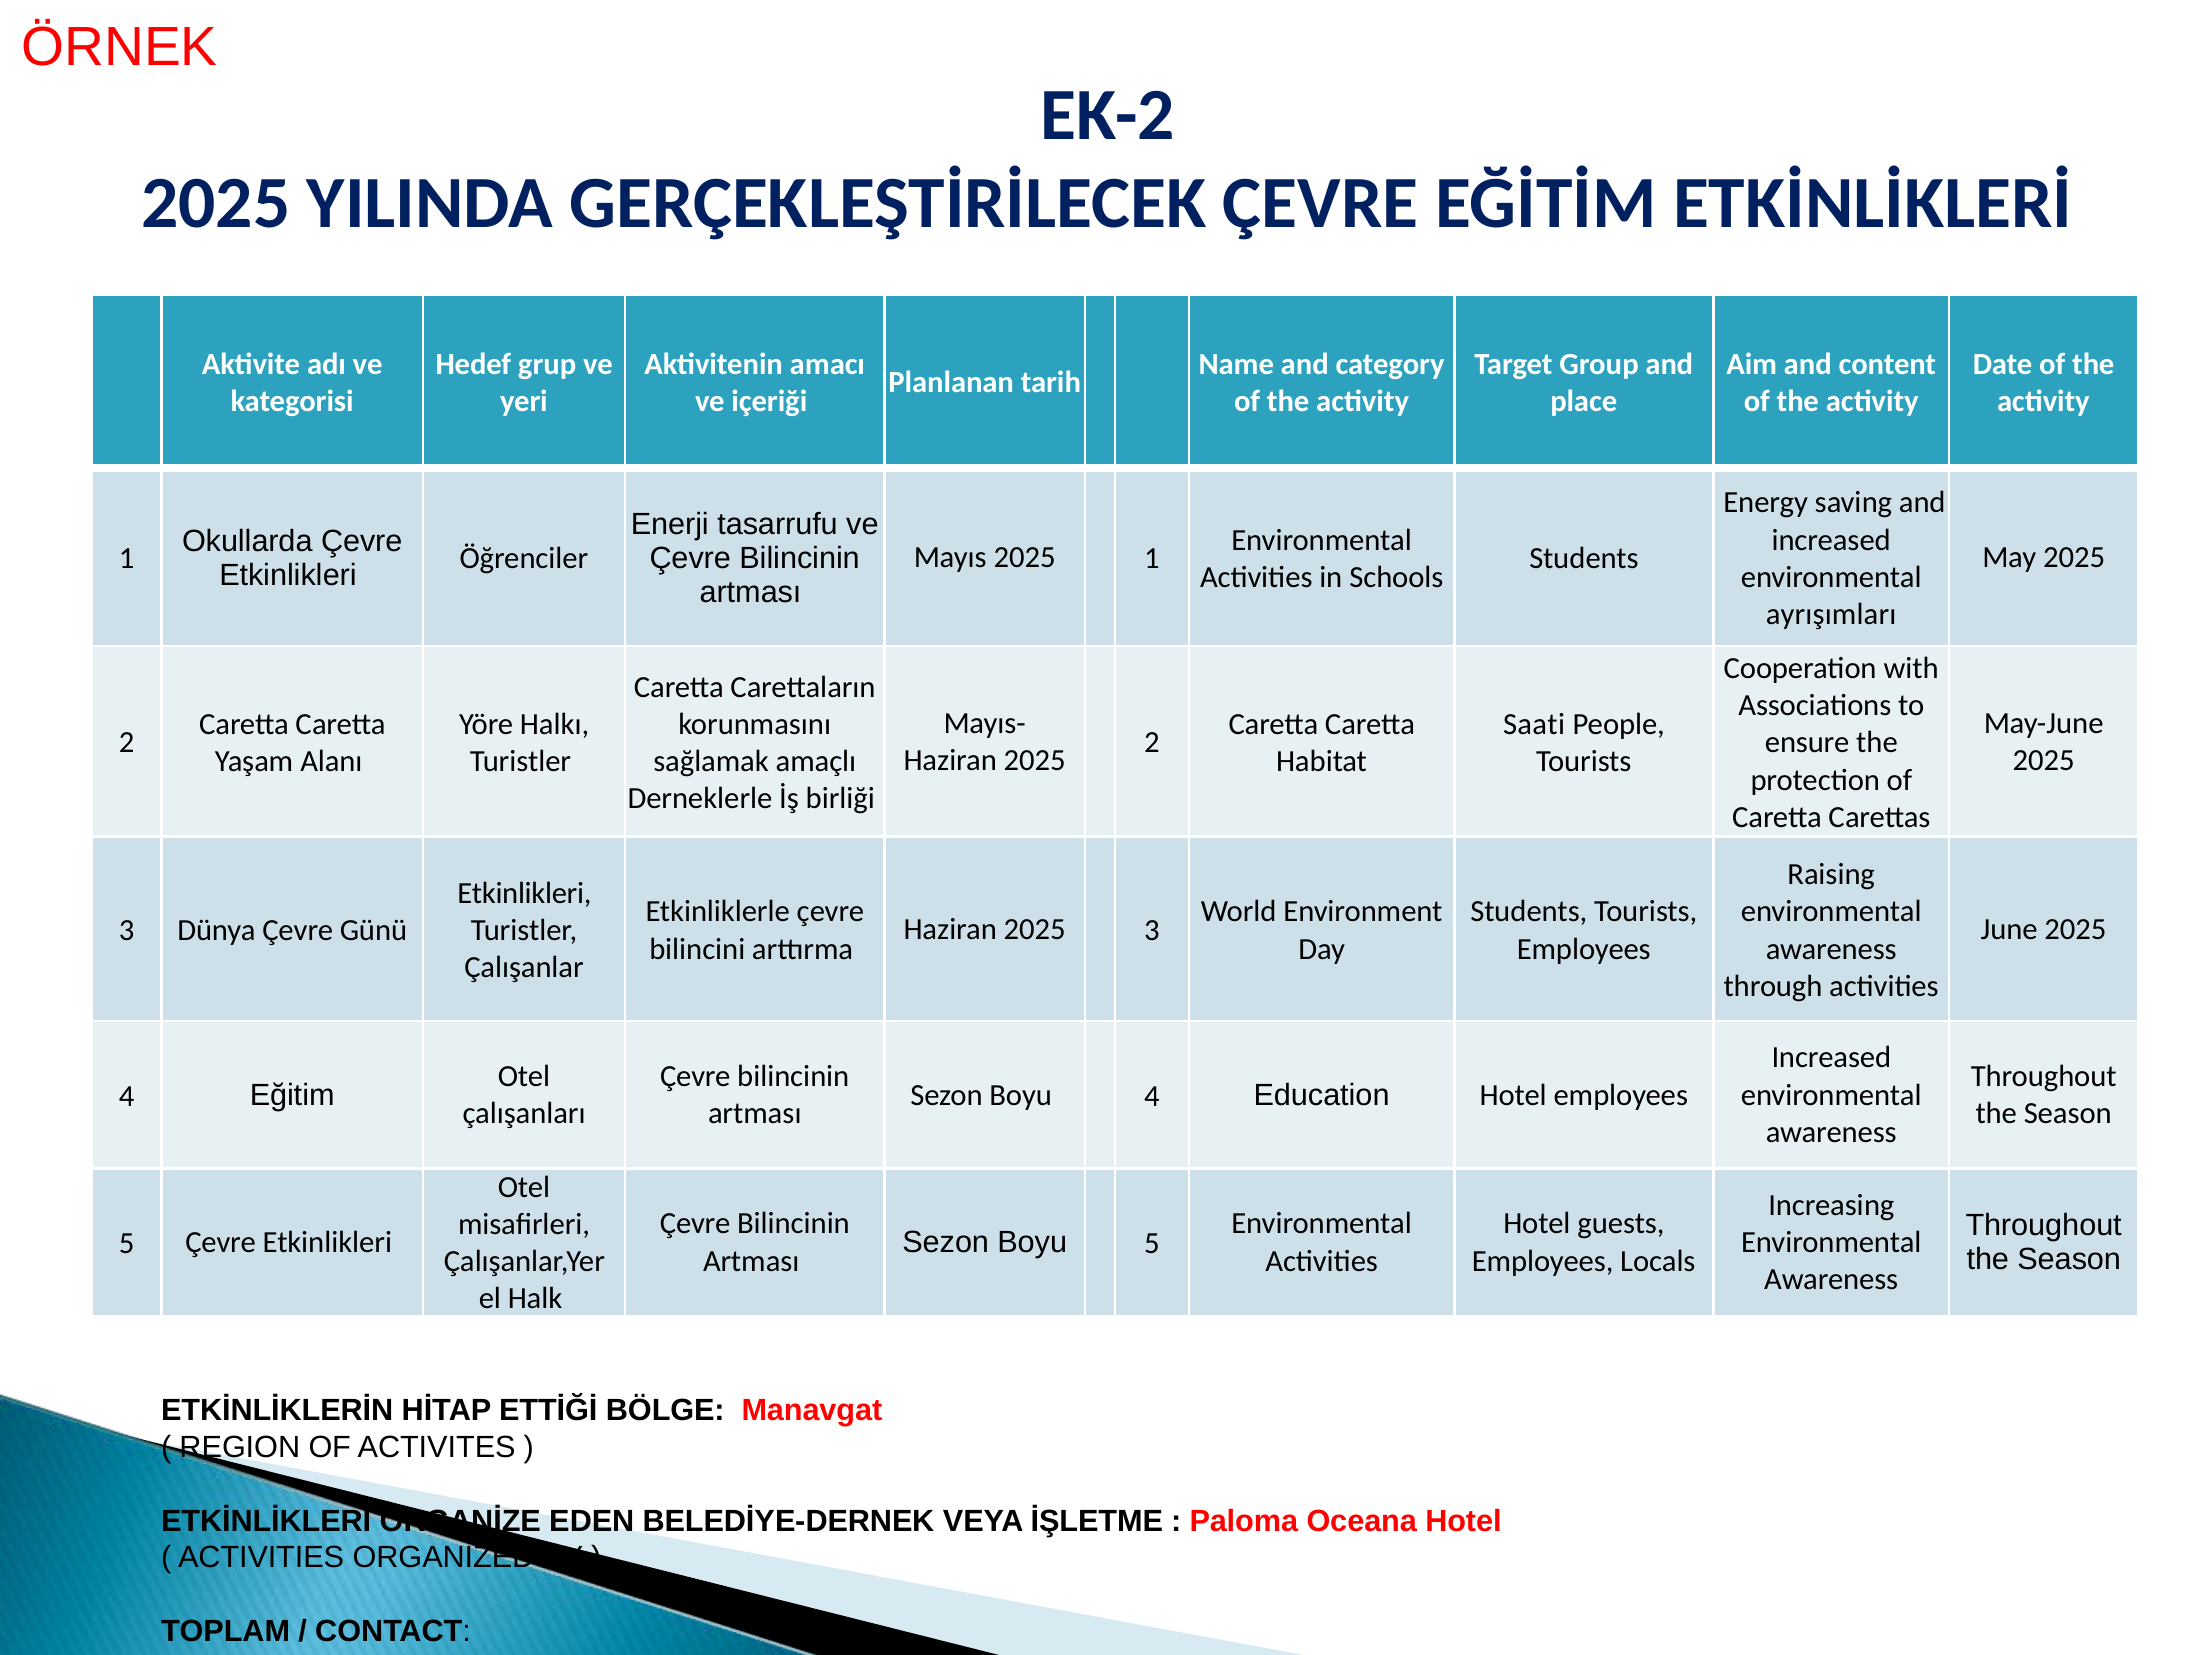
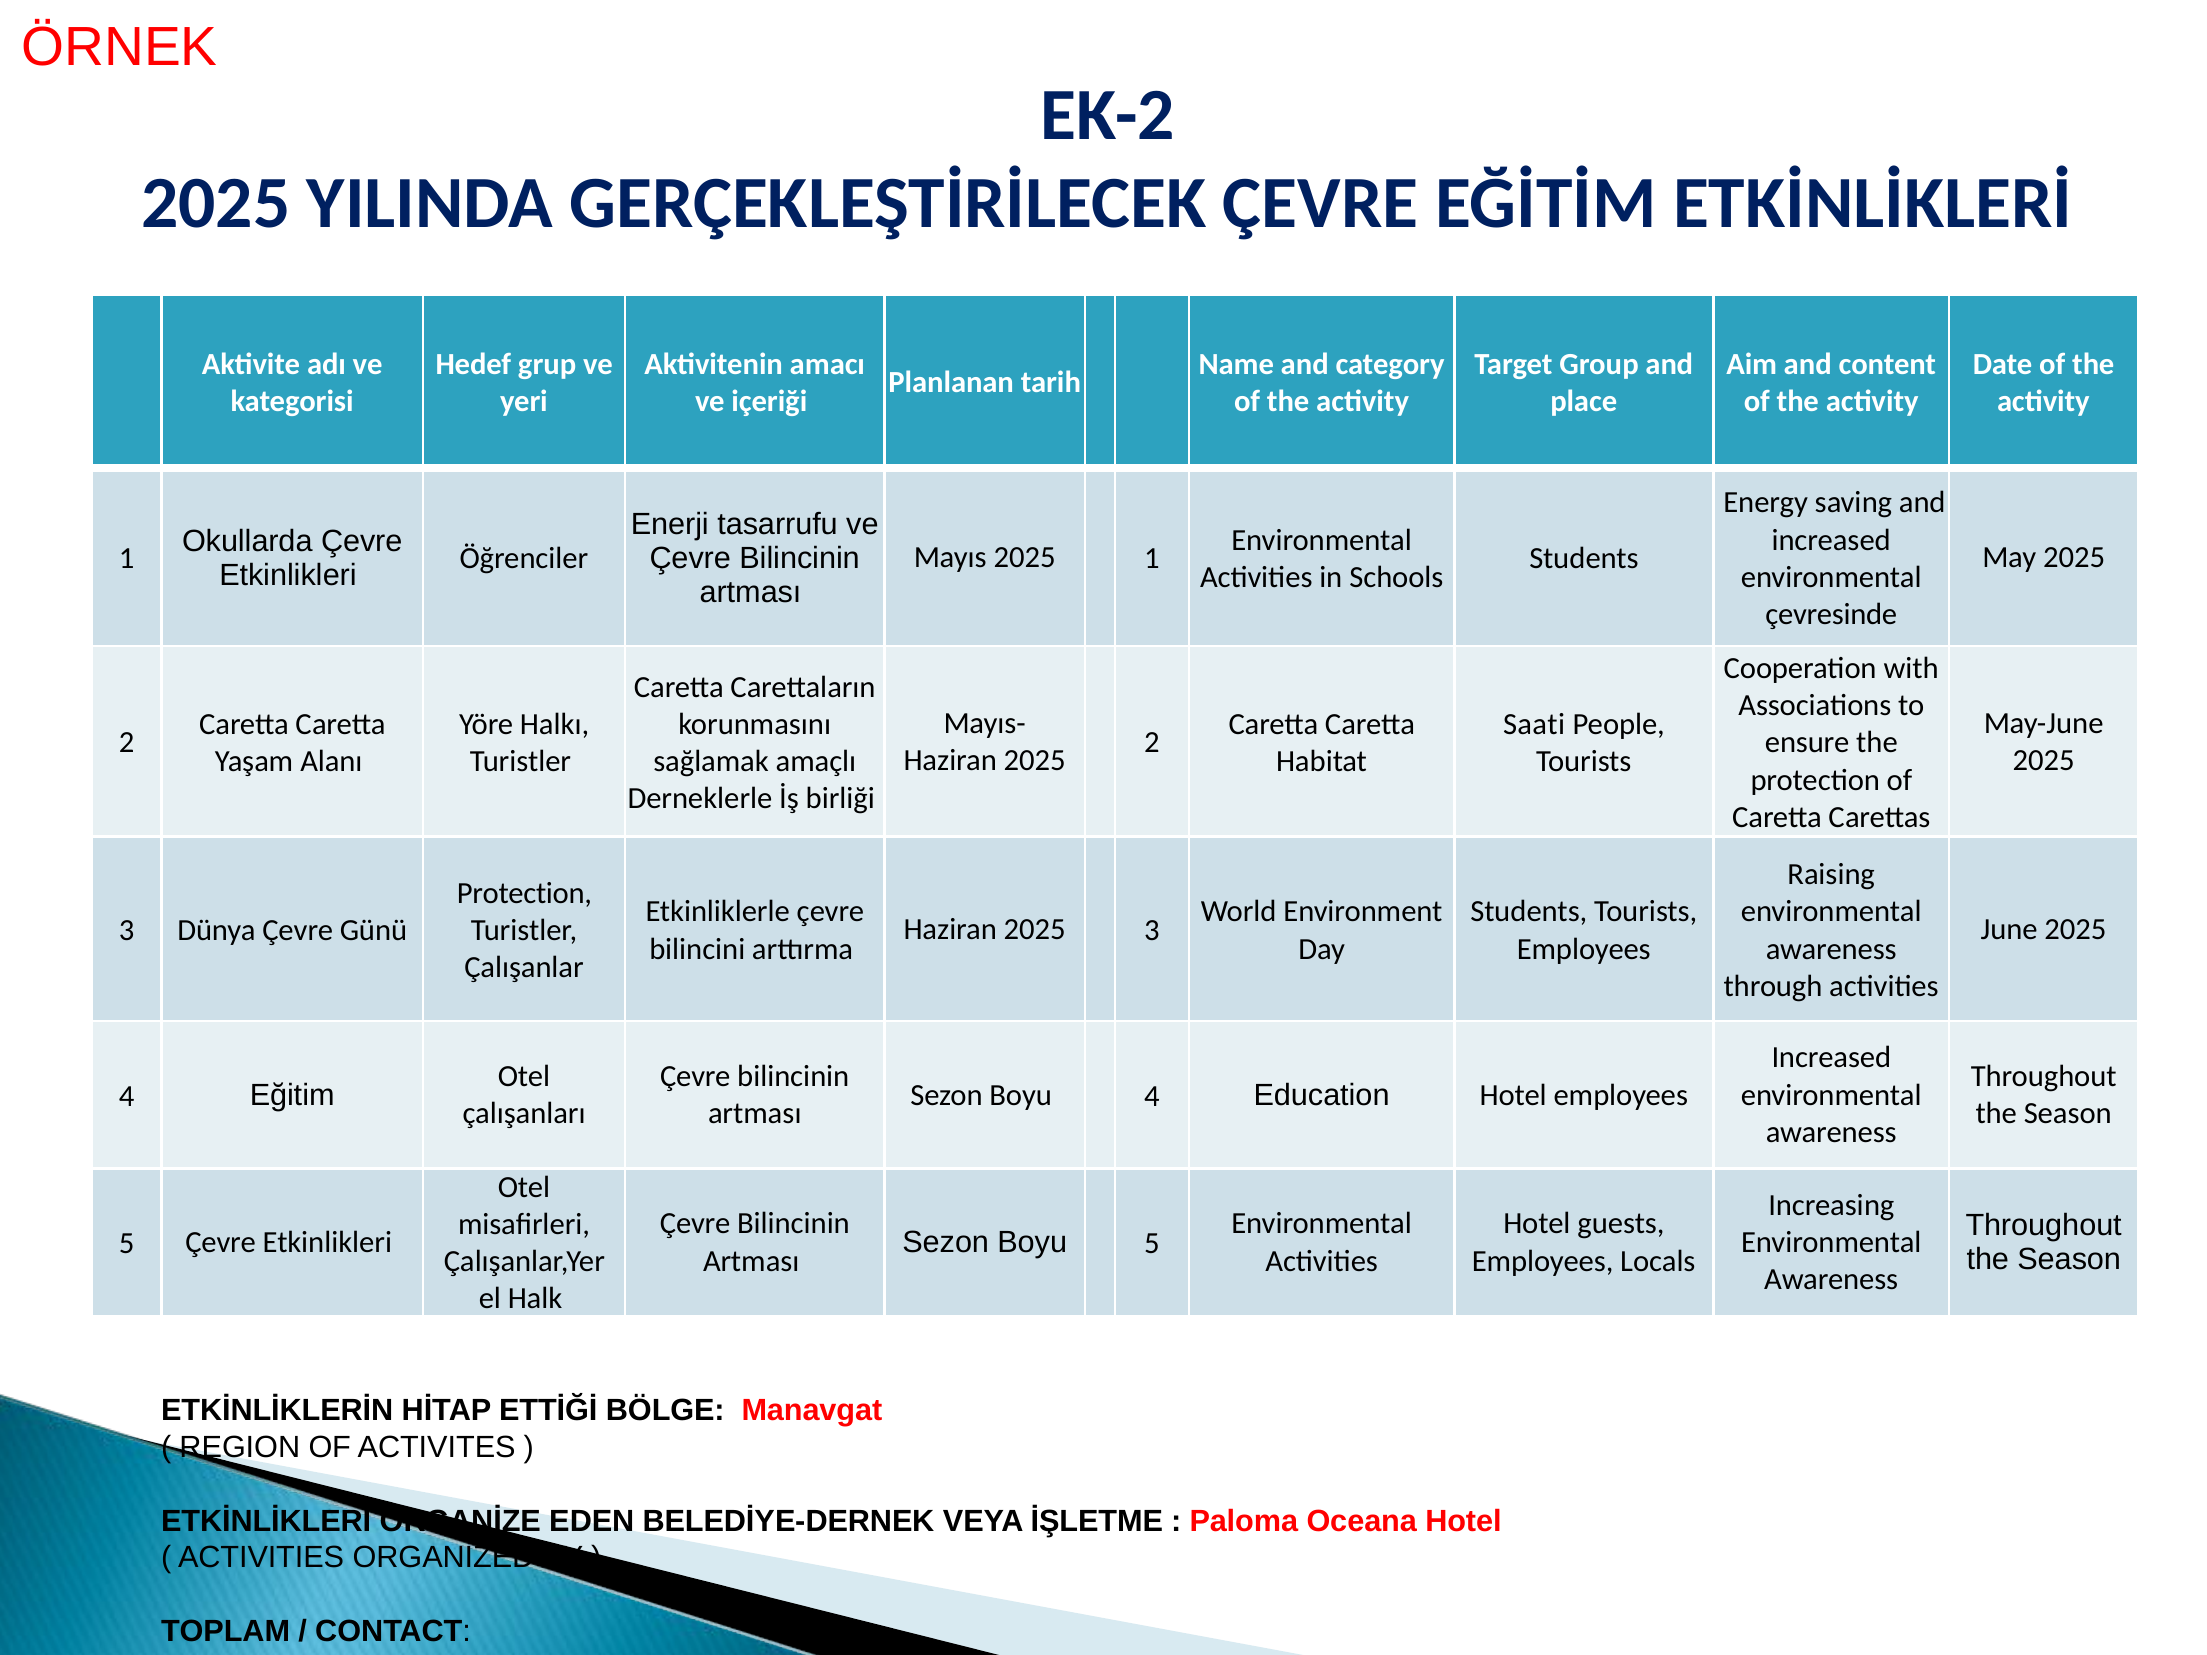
ayrışımları: ayrışımları -> çevresinde (1831, 614)
Etkinlikleri: Etkinlikleri -> Protection (524, 893)
